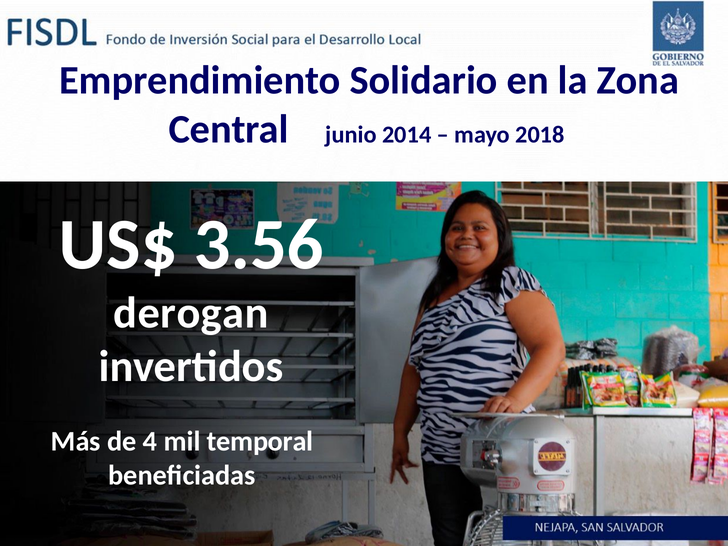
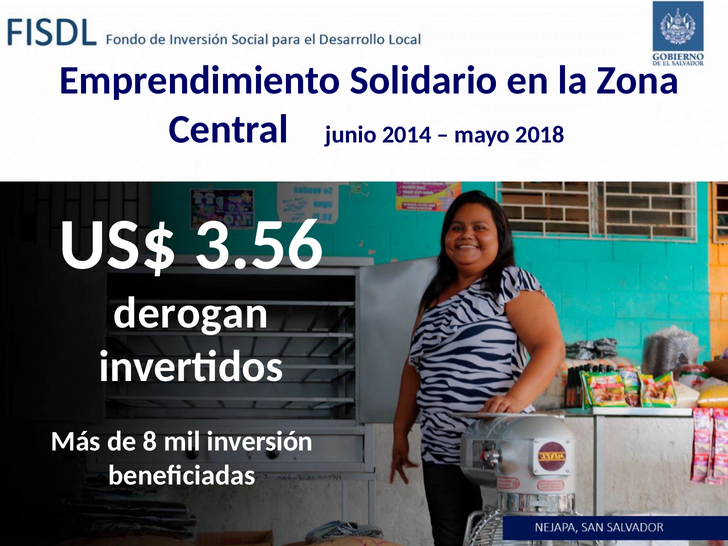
4: 4 -> 8 (150, 442)
temporal: temporal -> inversión (260, 442)
